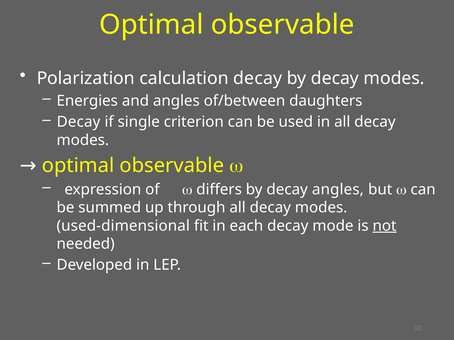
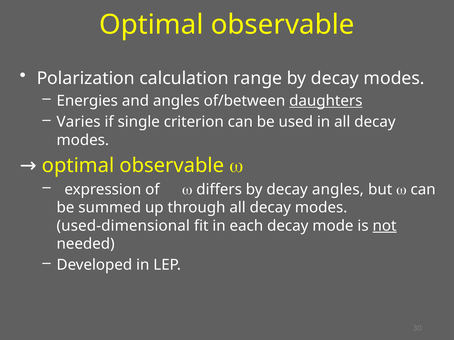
calculation decay: decay -> range (258, 78)
daughters underline: none -> present (326, 101)
Decay: Decay -> Varies (79, 122)
